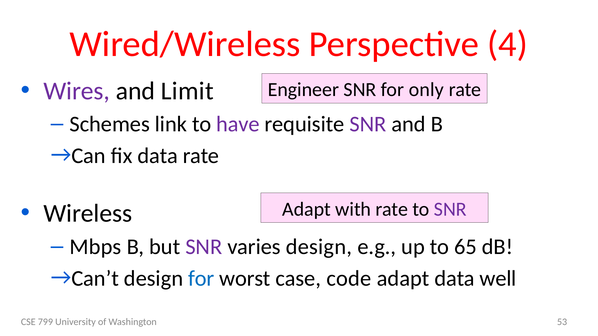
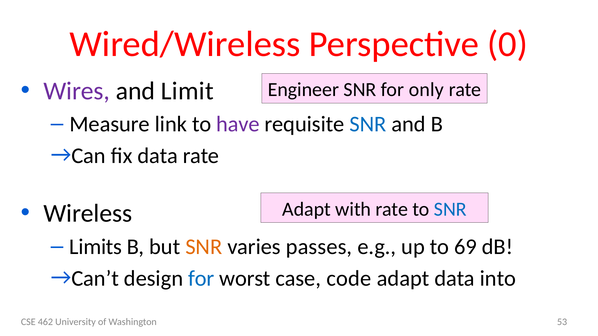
4: 4 -> 0 (508, 44)
Schemes: Schemes -> Measure (110, 124)
SNR colour: purple -> blue (368, 124)
SNR colour: purple -> blue (450, 209)
Mbps: Mbps -> Limits (96, 247)
SNR colour: purple -> orange (204, 247)
varies design: design -> passes (319, 247)
65: 65 -> 69 (465, 247)
well: well -> into (498, 279)
799: 799 -> 462 (45, 322)
